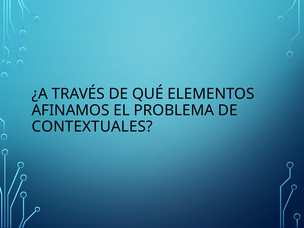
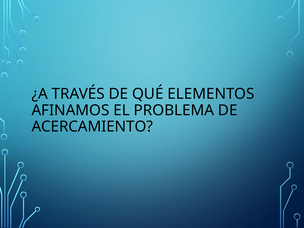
CONTEXTUALES: CONTEXTUALES -> ACERCAMIENTO (92, 127)
